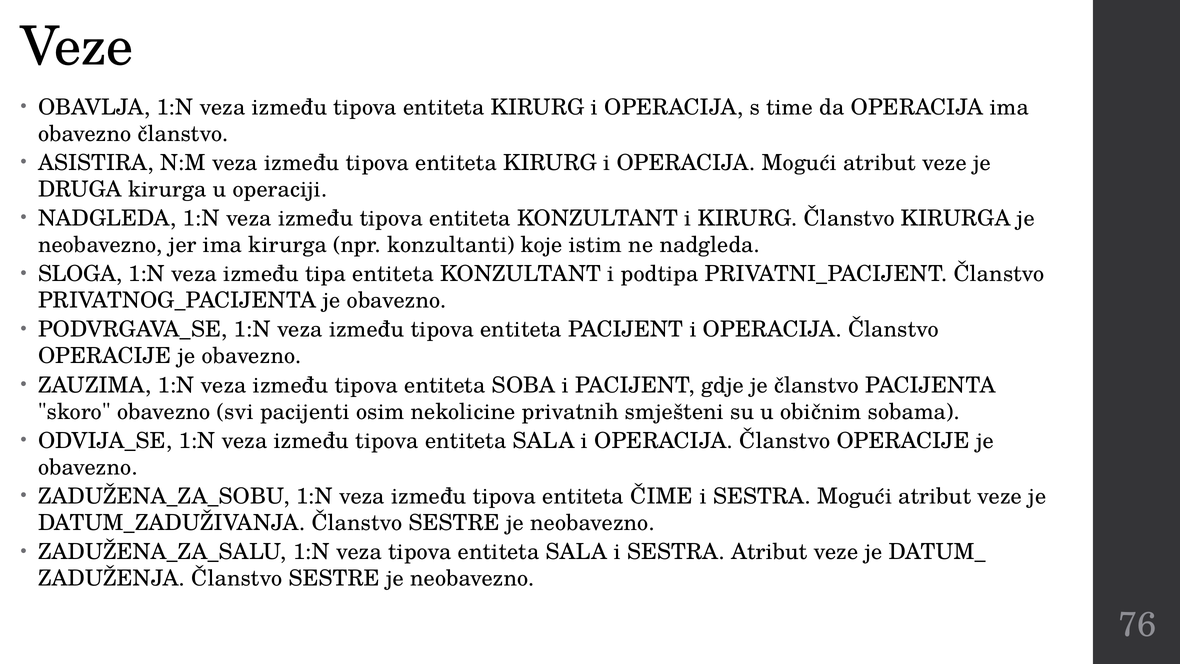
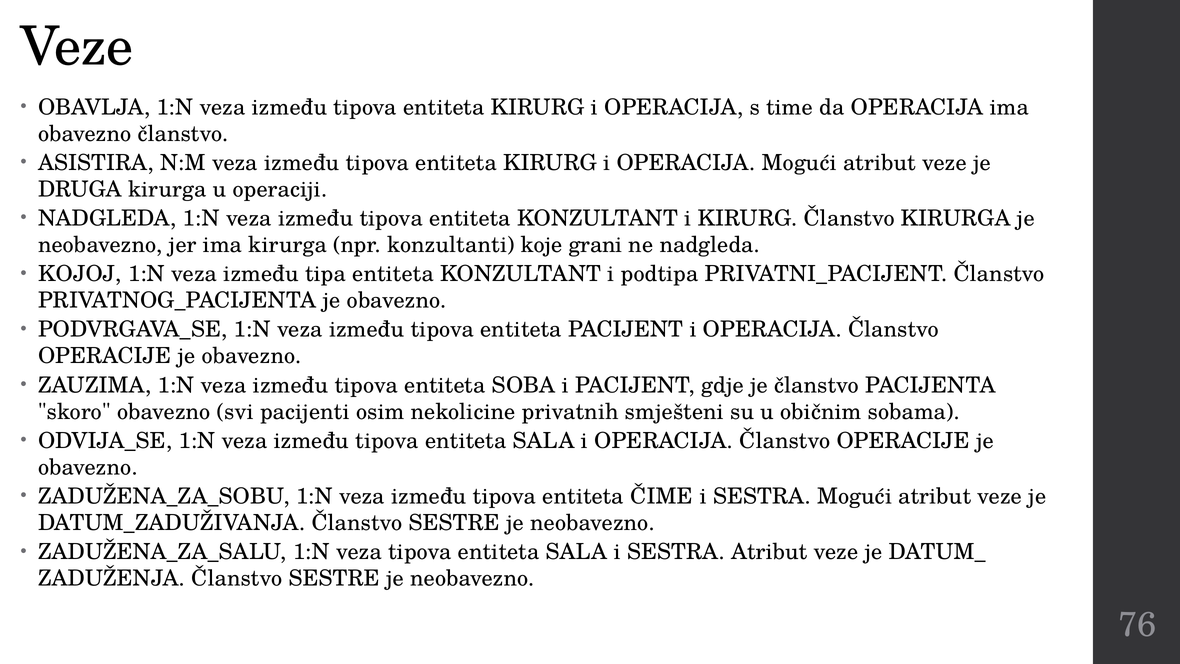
istim: istim -> grani (596, 245)
SLOGA: SLOGA -> KOJOJ (80, 274)
